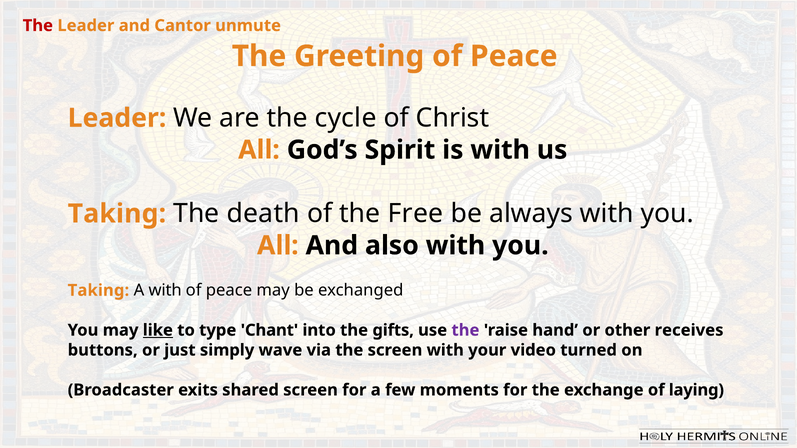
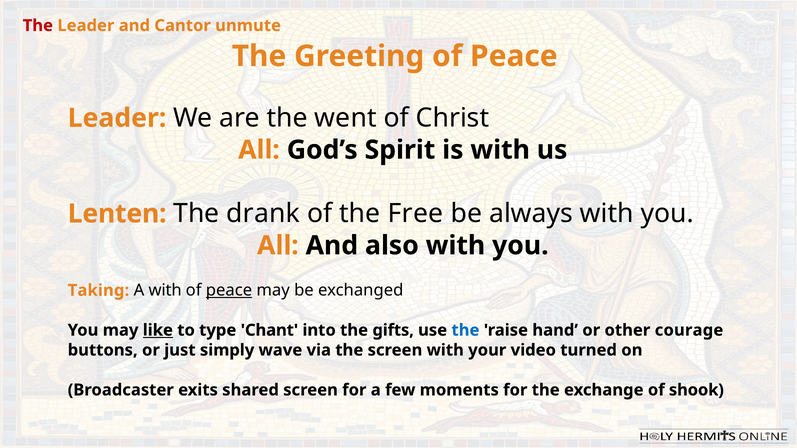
cycle: cycle -> went (346, 118)
Taking: Taking -> Lenten (117, 214)
death: death -> drank (263, 214)
peace underline: none -> present (229, 291)
the colour: purple -> blue (465, 330)
receives: receives -> courage (689, 330)
laying: laying -> shook (696, 390)
